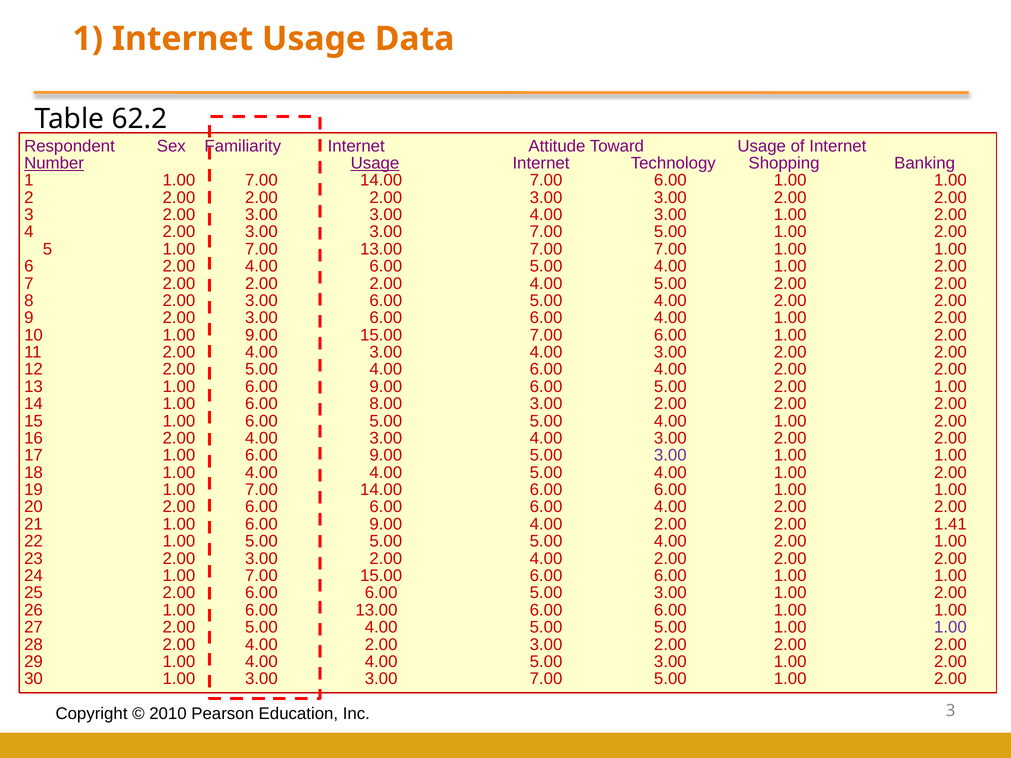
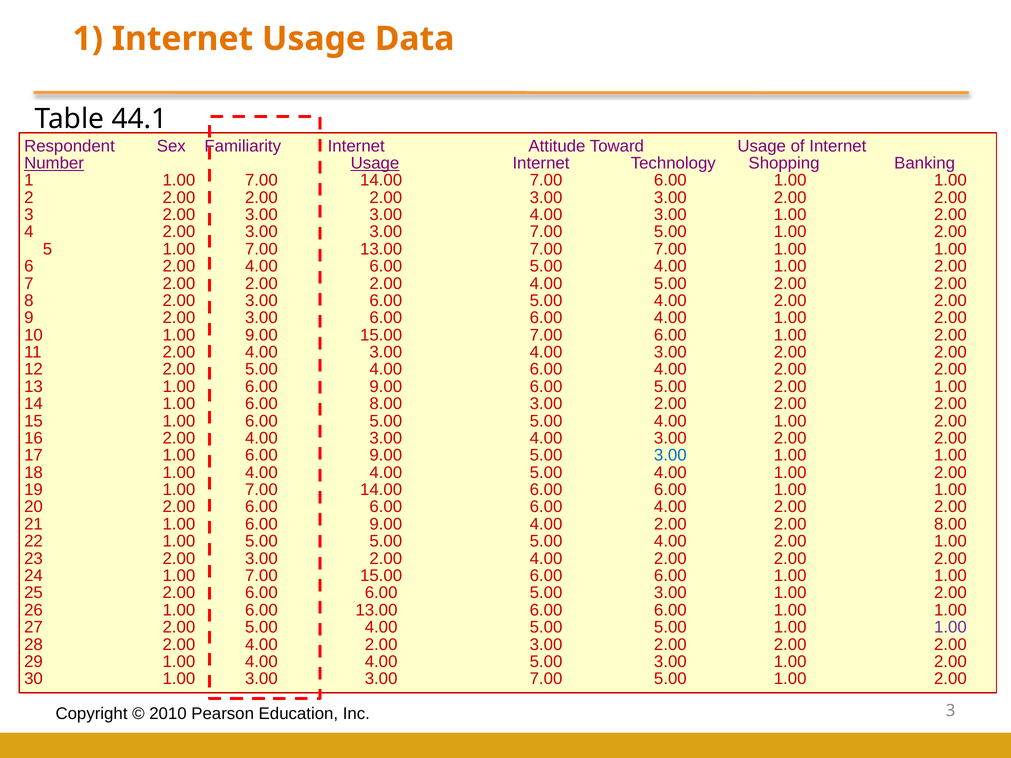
62.2: 62.2 -> 44.1 (140, 119)
3.00 colour: purple -> blue (670, 456)
2.00 1.41: 1.41 -> 8.00 (950, 524)
